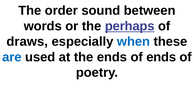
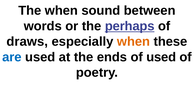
The order: order -> when (61, 11)
when colour: blue -> orange (133, 42)
of ends: ends -> used (161, 57)
